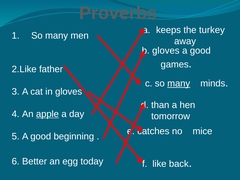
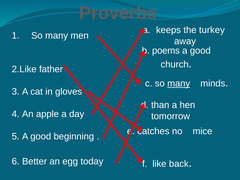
gloves: gloves -> poems (166, 51)
games: games -> church (175, 64)
apple underline: present -> none (47, 114)
